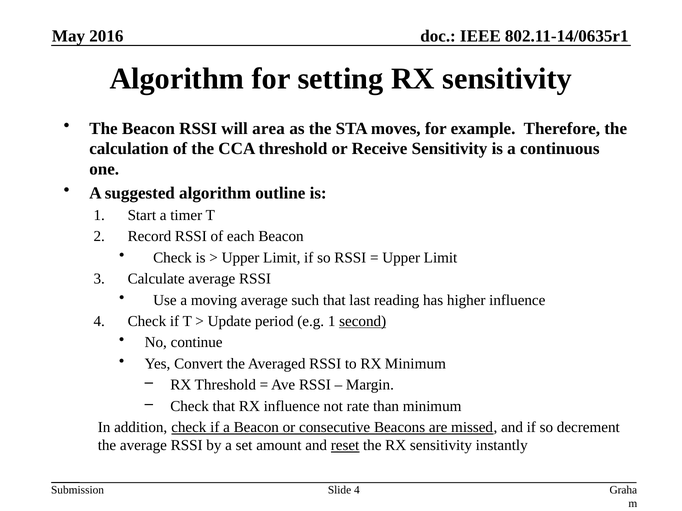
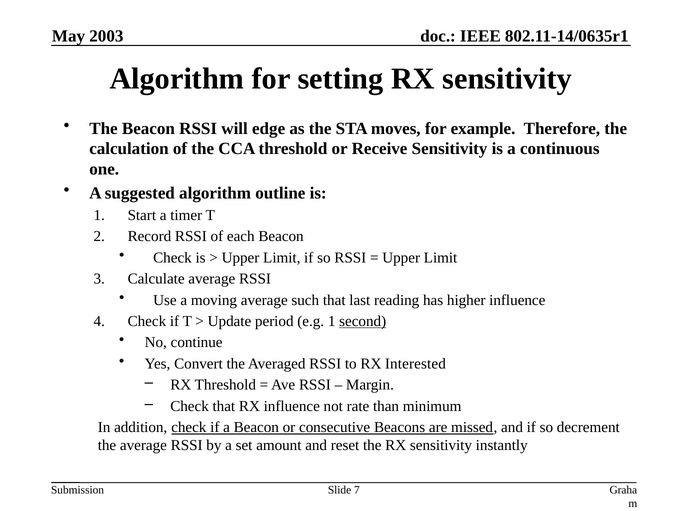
2016: 2016 -> 2003 (106, 36)
area: area -> edge (269, 129)
RX Minimum: Minimum -> Interested (415, 364)
reset underline: present -> none (345, 446)
Slide 4: 4 -> 7 (357, 491)
